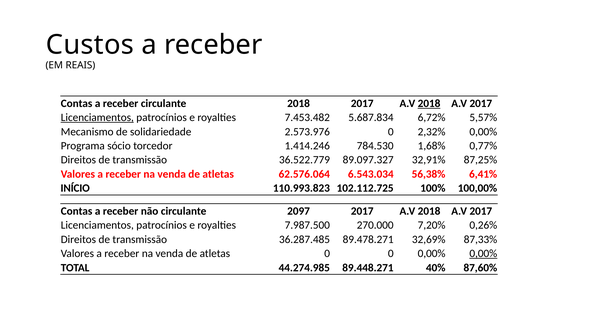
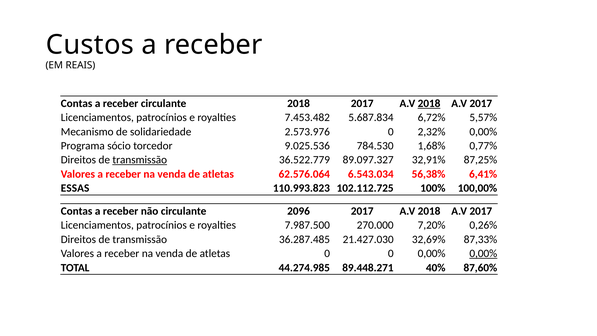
Licenciamentos underline: present -> none (97, 117)
1.414.246: 1.414.246 -> 9.025.536 (307, 146)
transmissão underline: none -> present (140, 160)
INÍCIO: INÍCIO -> ESSAS (75, 188)
2097: 2097 -> 2096 (299, 211)
89.478.271: 89.478.271 -> 21.427.030 (368, 239)
